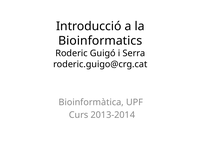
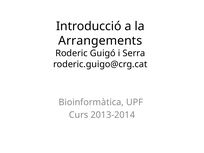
Bioinformatics: Bioinformatics -> Arrangements (100, 41)
